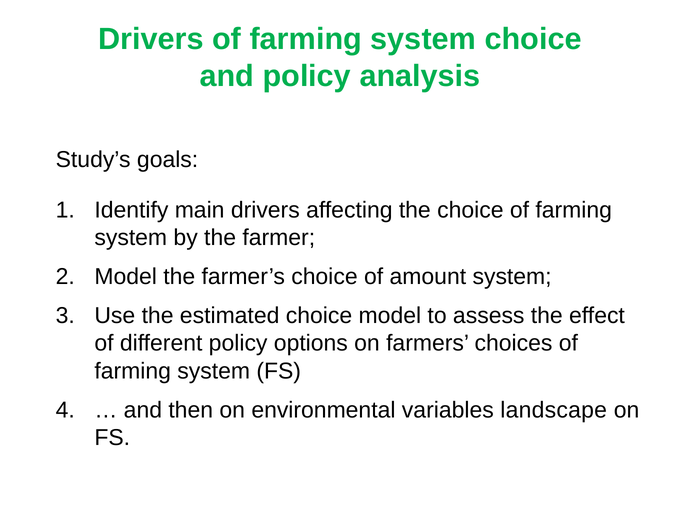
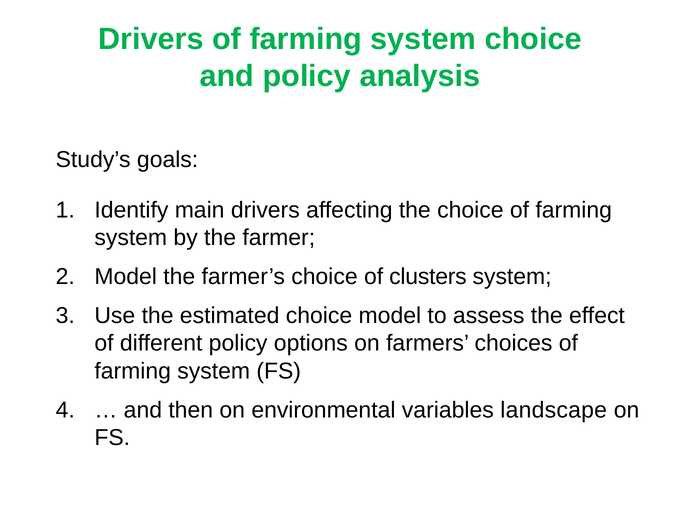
amount: amount -> clusters (428, 277)
